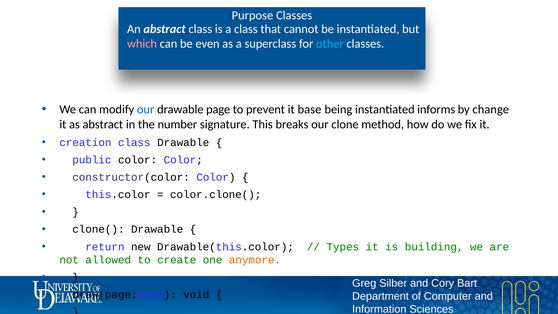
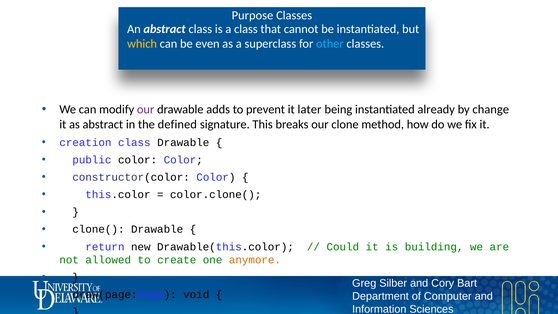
which colour: pink -> yellow (142, 44)
our colour: blue -> purple (146, 109)
page: page -> adds (218, 109)
base: base -> later (309, 109)
informs: informs -> already (436, 109)
number: number -> defined (177, 124)
Types: Types -> Could (343, 247)
